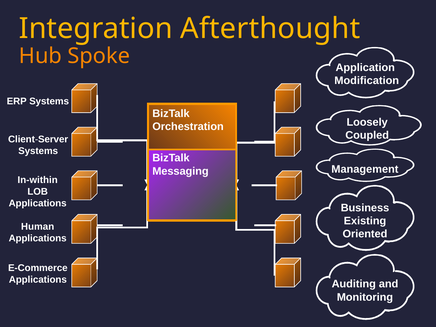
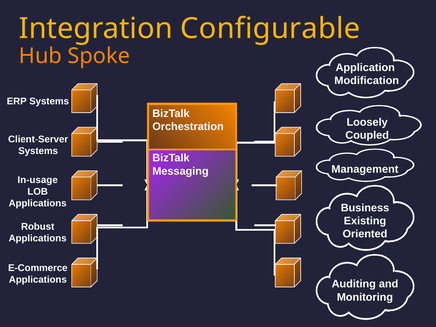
Afterthought: Afterthought -> Configurable (270, 29)
In-within: In-within -> In-usage (38, 180)
Human: Human -> Robust (38, 227)
